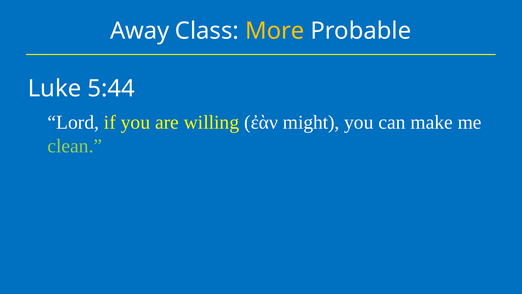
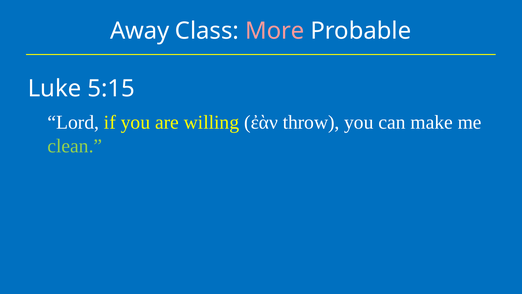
More colour: yellow -> pink (275, 31)
5:44: 5:44 -> 5:15 (111, 88)
might: might -> throw (311, 122)
